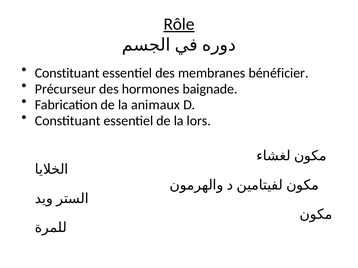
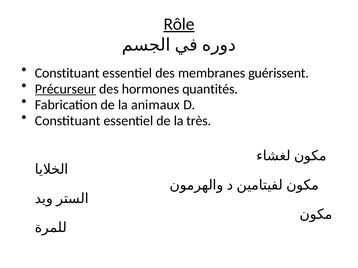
bénéficier: bénéficier -> guérissent (279, 73)
Précurseur underline: none -> present (65, 89)
baignade: baignade -> quantités (210, 89)
lors: lors -> très (199, 121)
